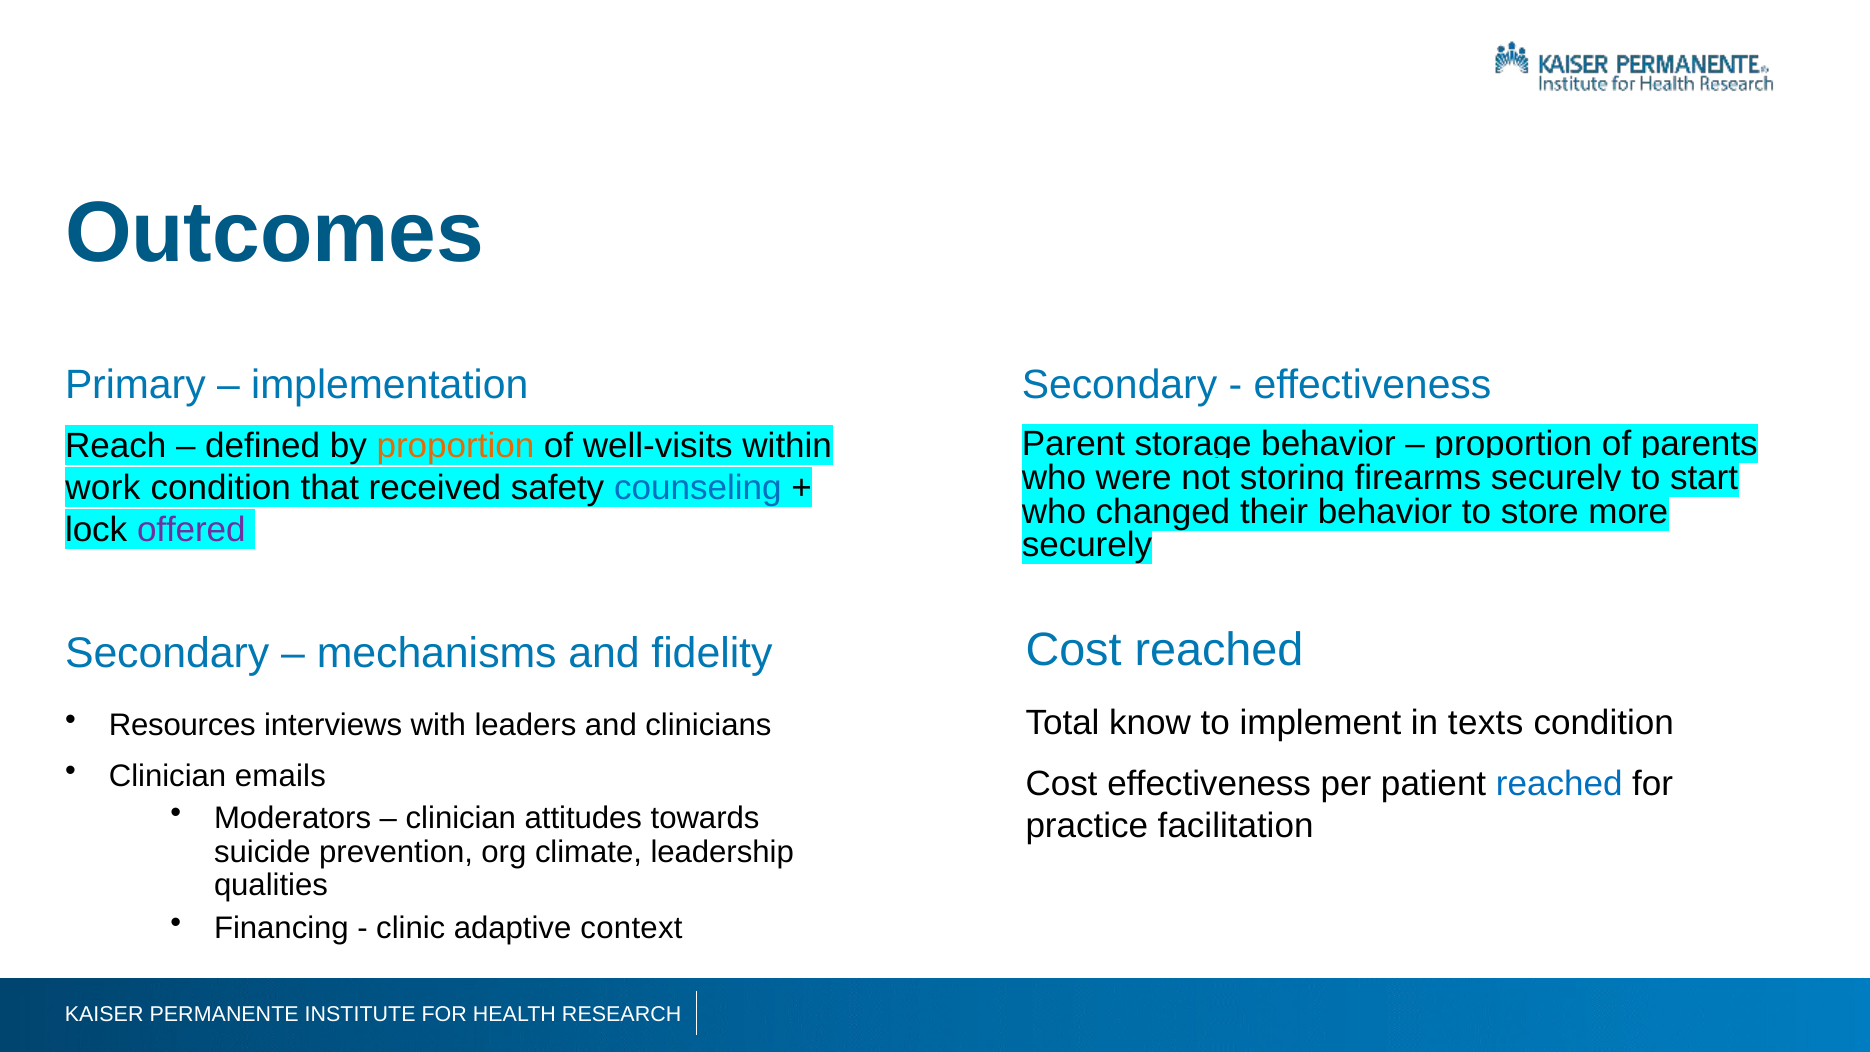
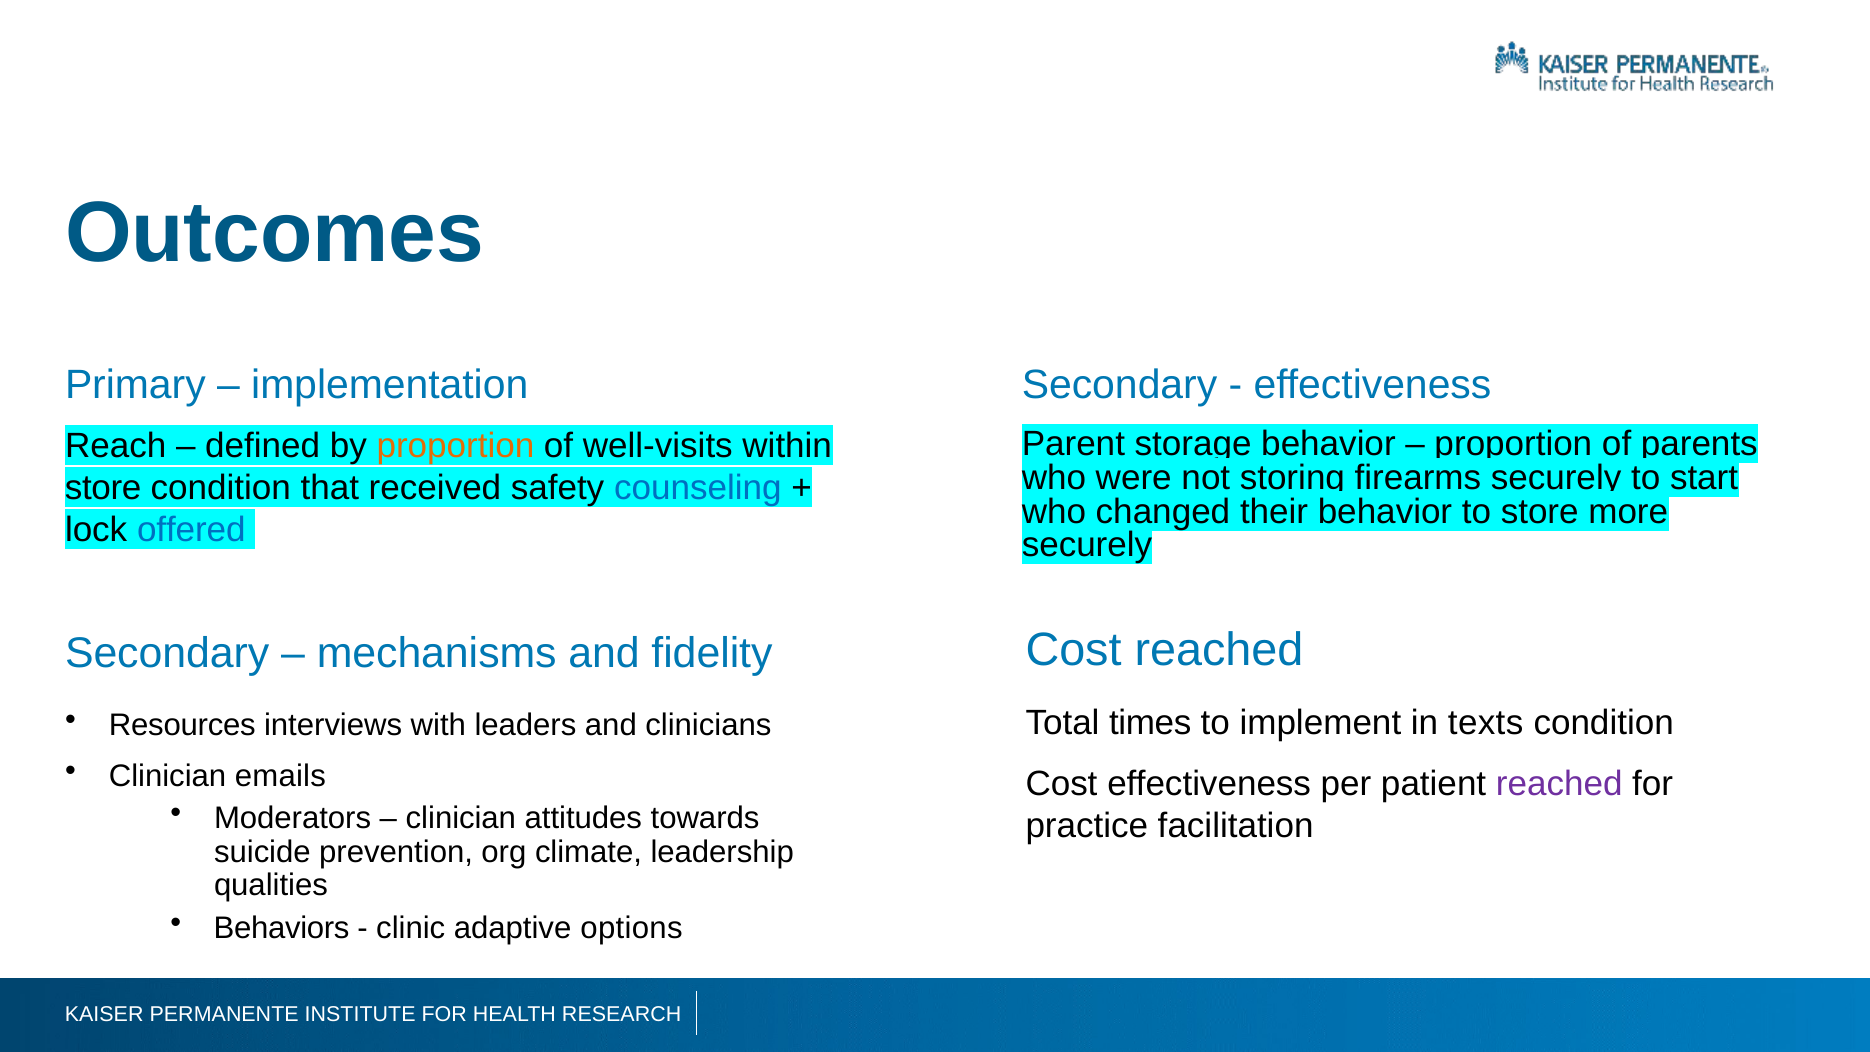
work: work -> store (103, 488)
offered colour: purple -> blue (191, 530)
know: know -> times (1150, 723)
reached colour: blue -> purple (1559, 784)
Financing: Financing -> Behaviors (282, 928)
context: context -> options (632, 928)
